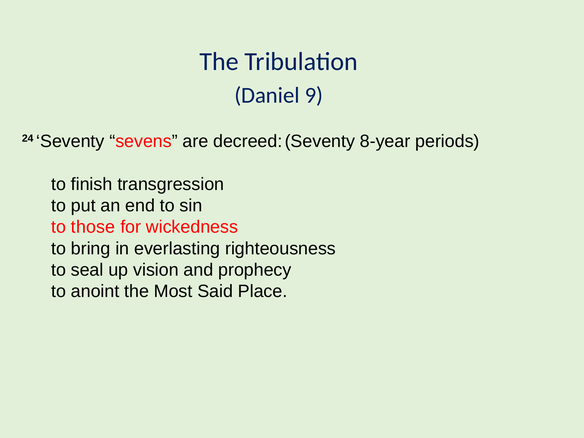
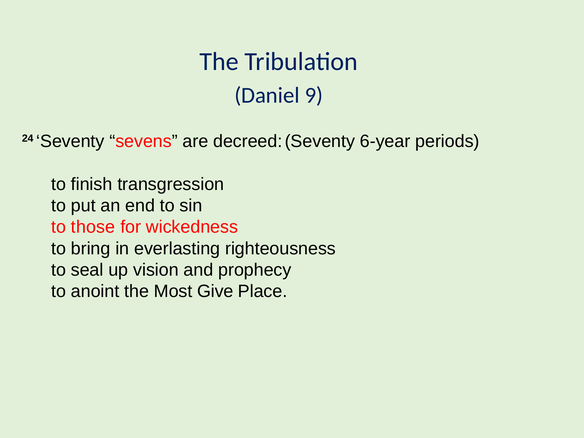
8-year: 8-year -> 6-year (385, 141)
Said: Said -> Give (215, 291)
